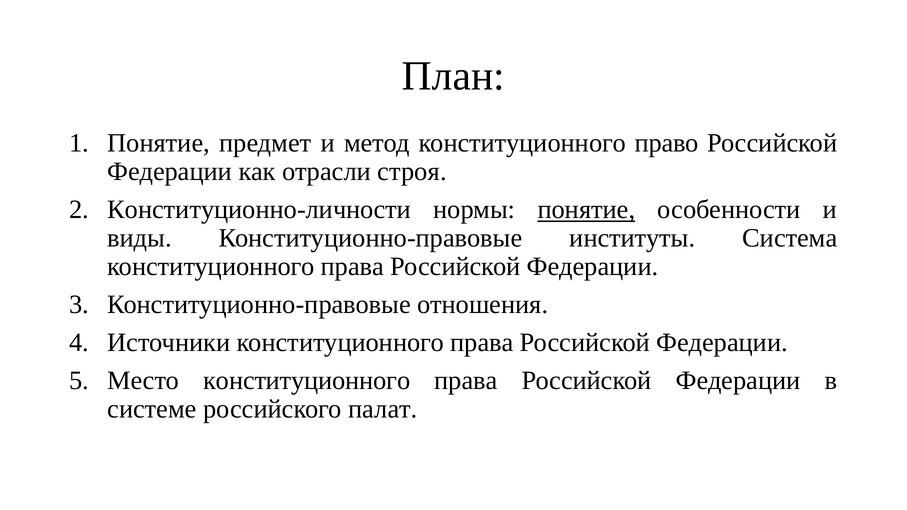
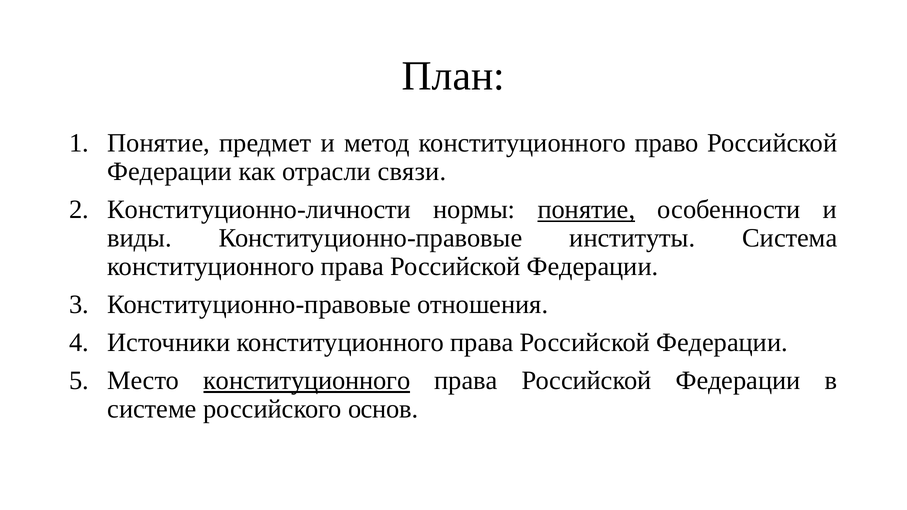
строя: строя -> связи (412, 172)
конституционного underline: none -> present (307, 381)
палат: палат -> основ (383, 409)
